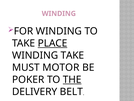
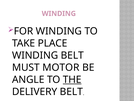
PLACE underline: present -> none (53, 43)
WINDING TAKE: TAKE -> BELT (72, 55)
POKER: POKER -> ANGLE (28, 79)
